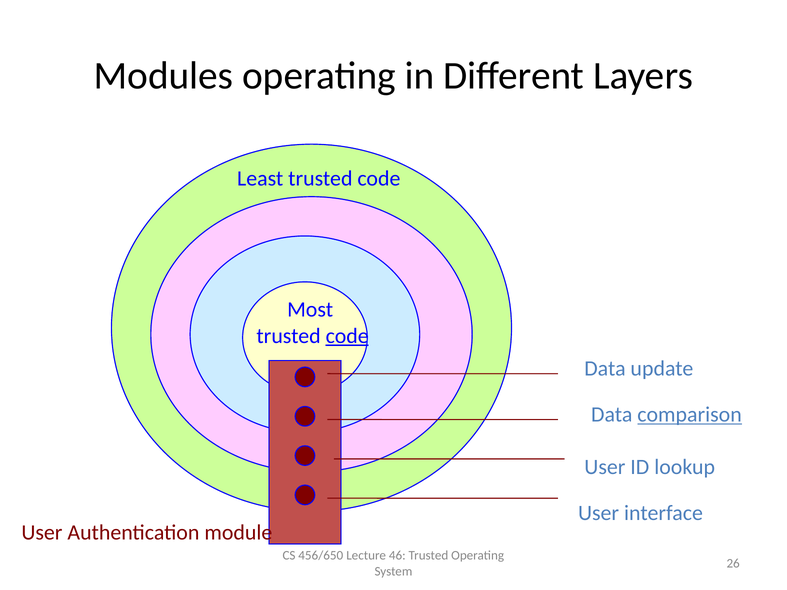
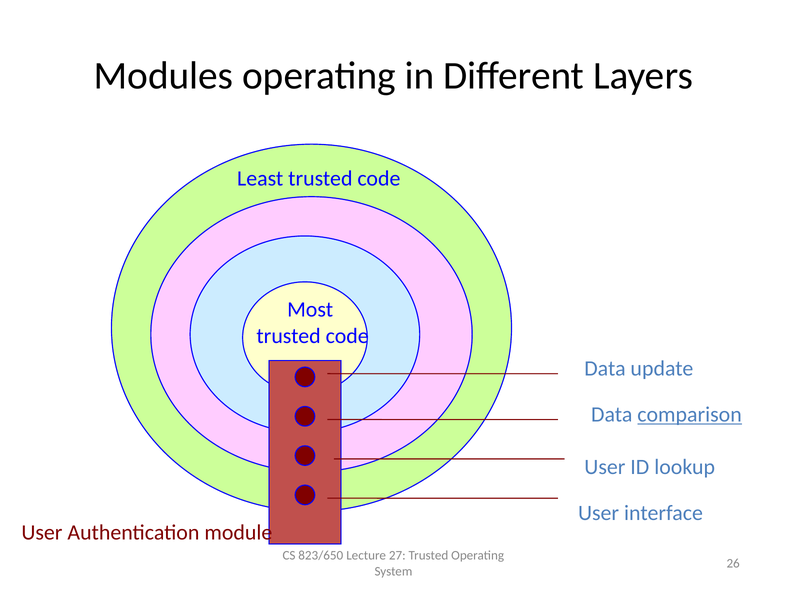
code underline: present -> none (347, 336)
456/650: 456/650 -> 823/650 (321, 556)
46: 46 -> 27 (397, 556)
